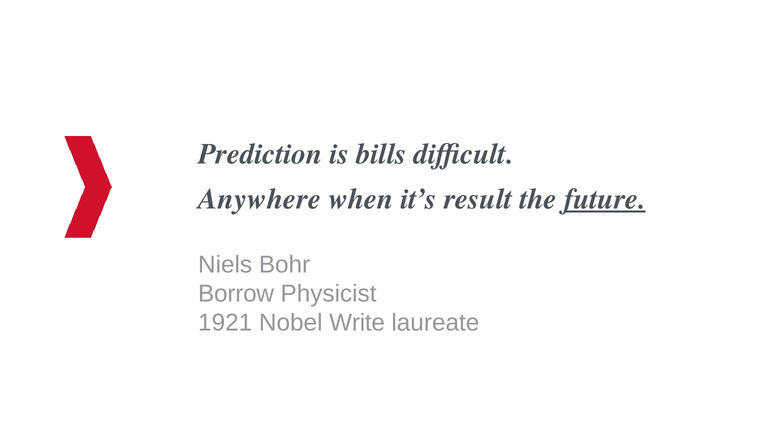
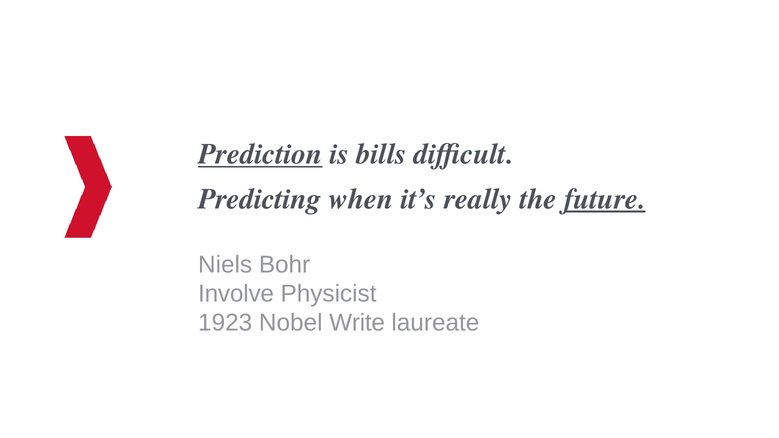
Prediction underline: none -> present (260, 154)
Anywhere: Anywhere -> Predicting (260, 199)
result: result -> really (478, 199)
Borrow: Borrow -> Involve (236, 294)
1921: 1921 -> 1923 (225, 323)
